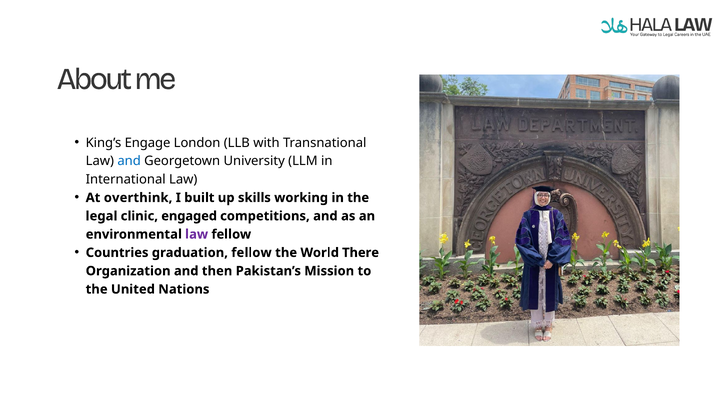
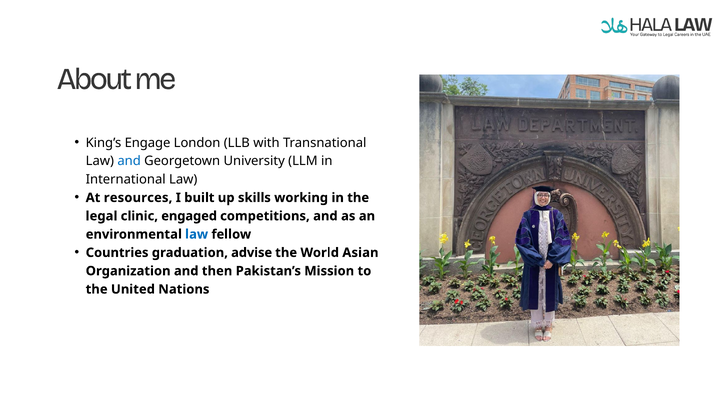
overthink: overthink -> resources (138, 198)
law colour: purple -> blue (197, 234)
graduation fellow: fellow -> advise (252, 253)
There: There -> Asian (360, 253)
